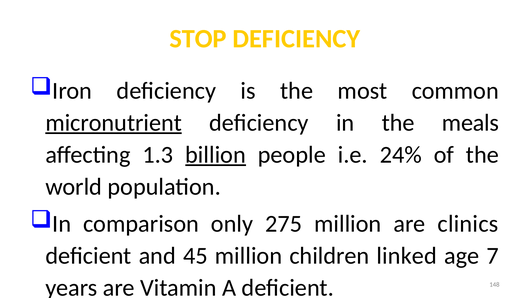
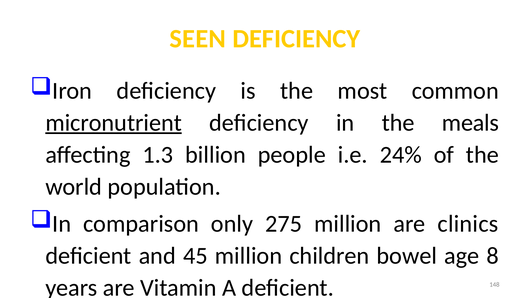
STOP: STOP -> SEEN (198, 39)
billion underline: present -> none (216, 155)
linked: linked -> bowel (407, 256)
7: 7 -> 8 (493, 256)
